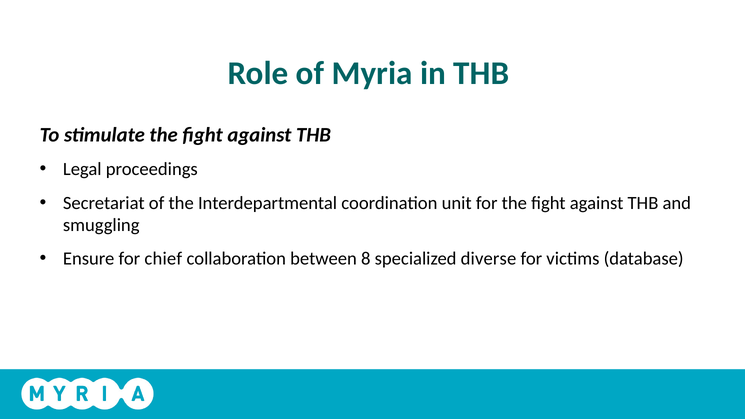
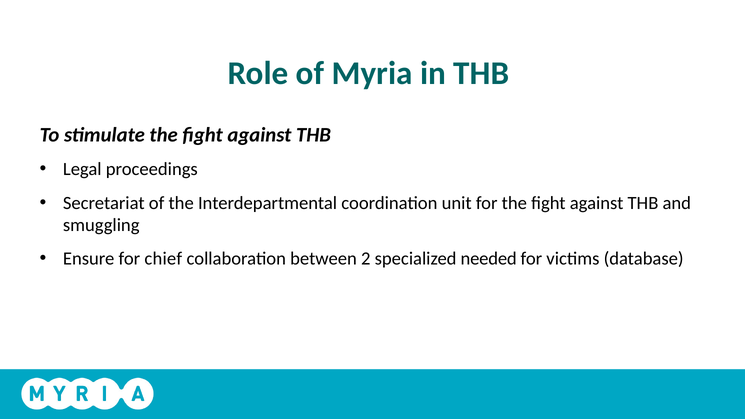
8: 8 -> 2 (366, 259)
diverse: diverse -> needed (489, 259)
